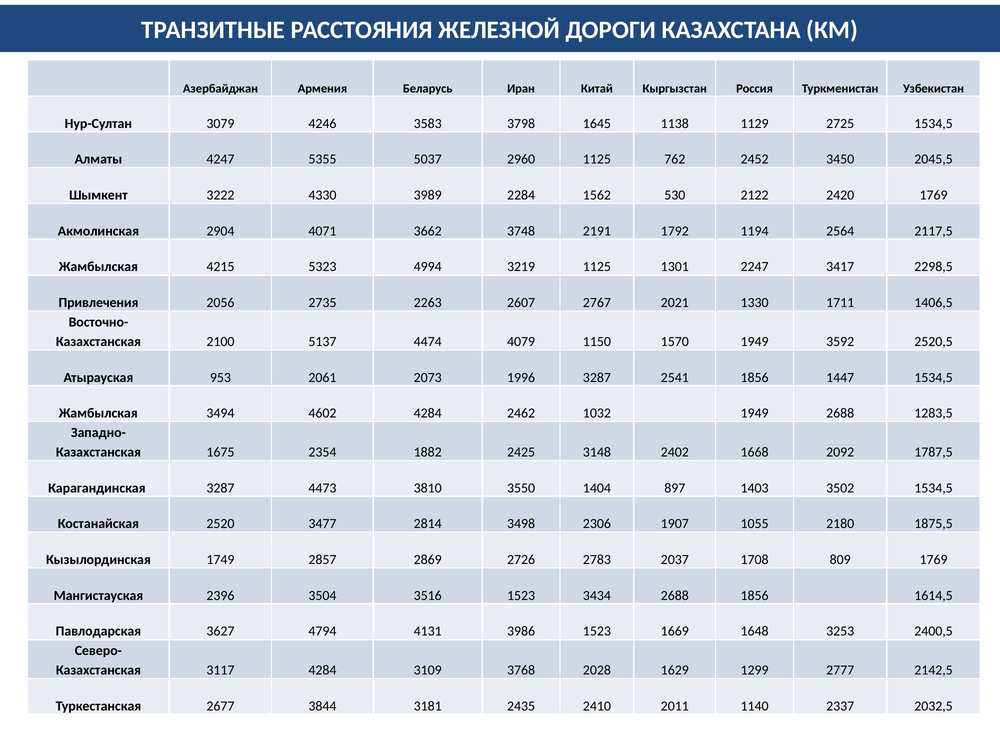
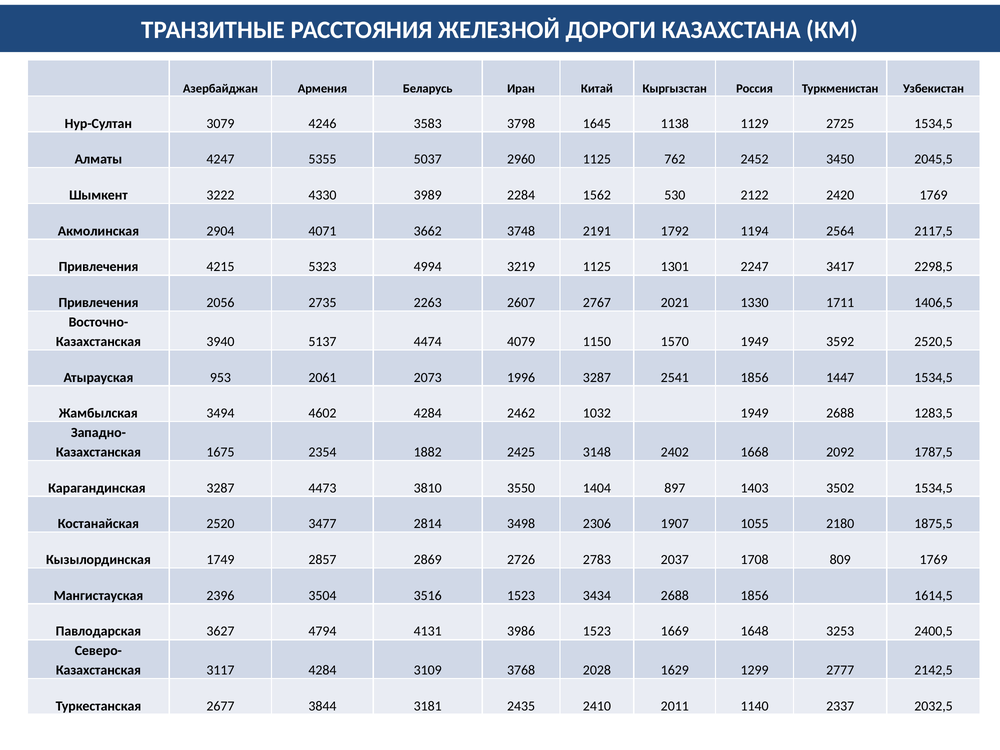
Жамбылская: Жамбылская -> Привлечения (99, 267)
2100: 2100 -> 3940 (220, 342)
